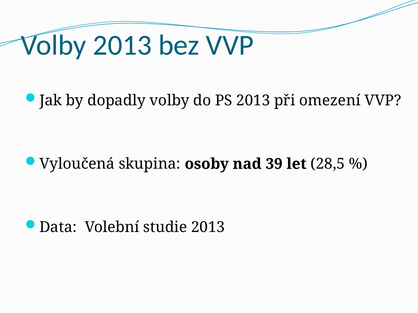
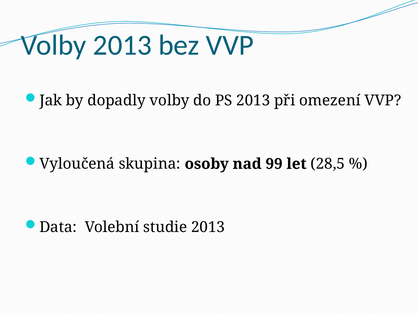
39: 39 -> 99 (274, 164)
